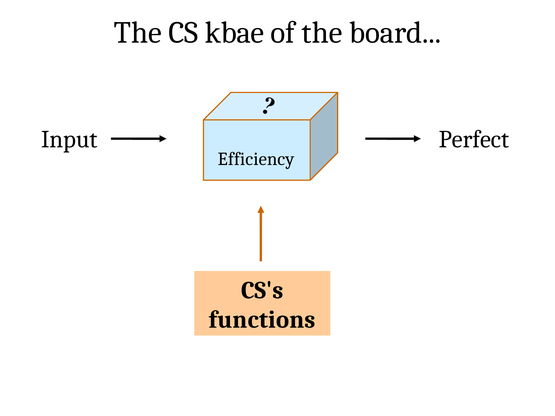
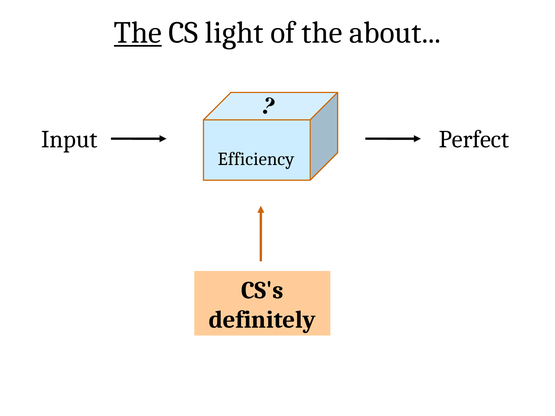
The underline: none -> present (138, 33)
kbae: kbae -> light (234, 33)
board: board -> about (395, 33)
functions: functions -> definitely (262, 320)
